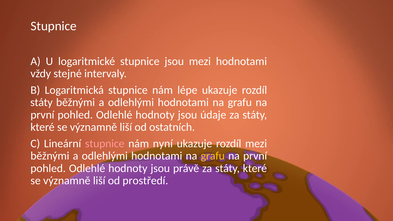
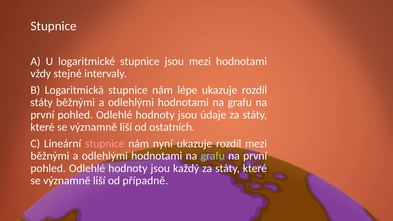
grafu colour: yellow -> light green (213, 156)
právě: právě -> každý (186, 168)
prostředí: prostředí -> případně (145, 181)
